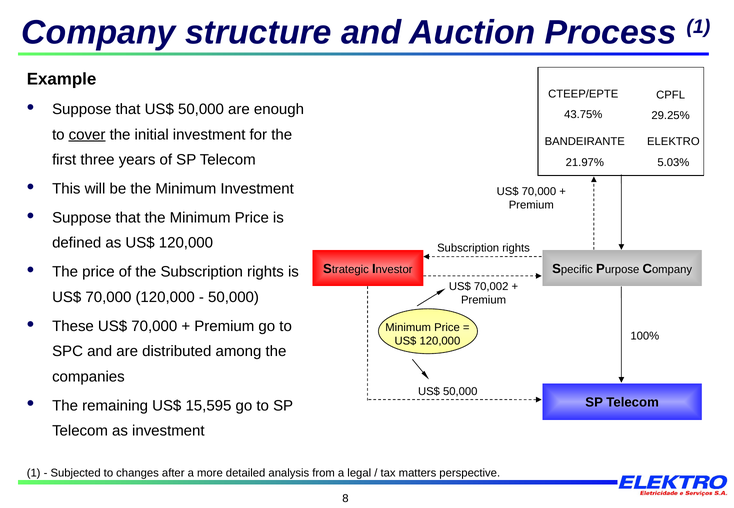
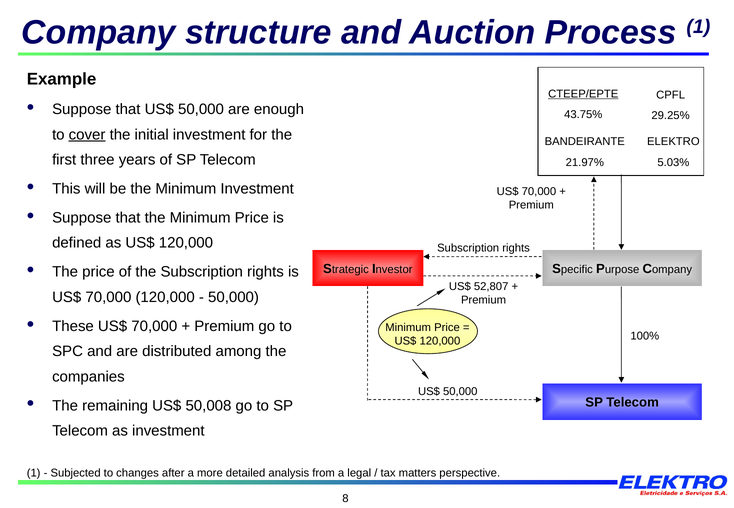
CTEEP/EPTE underline: none -> present (583, 94)
70,002: 70,002 -> 52,807 (491, 286)
15,595: 15,595 -> 50,008 (208, 406)
